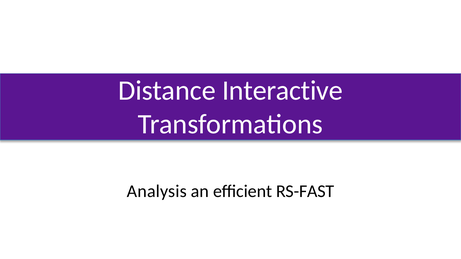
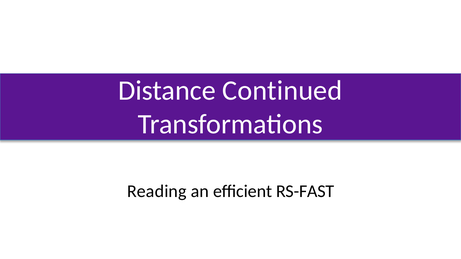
Interactive: Interactive -> Continued (282, 91)
Analysis: Analysis -> Reading (157, 191)
